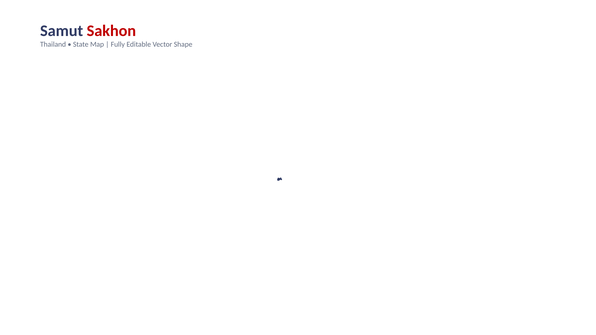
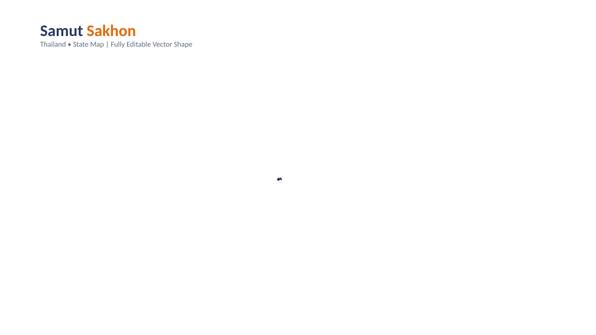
Sakhon colour: red -> orange (111, 31)
